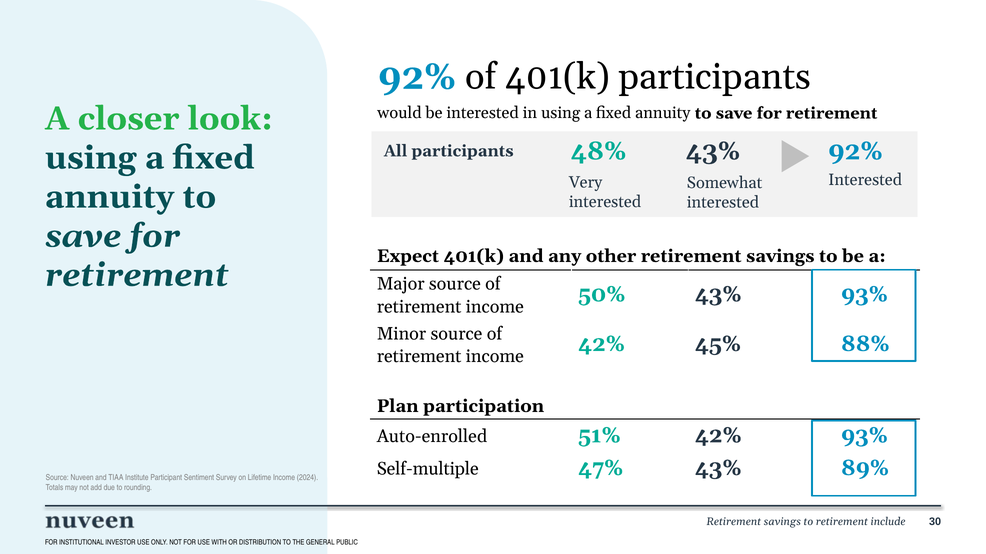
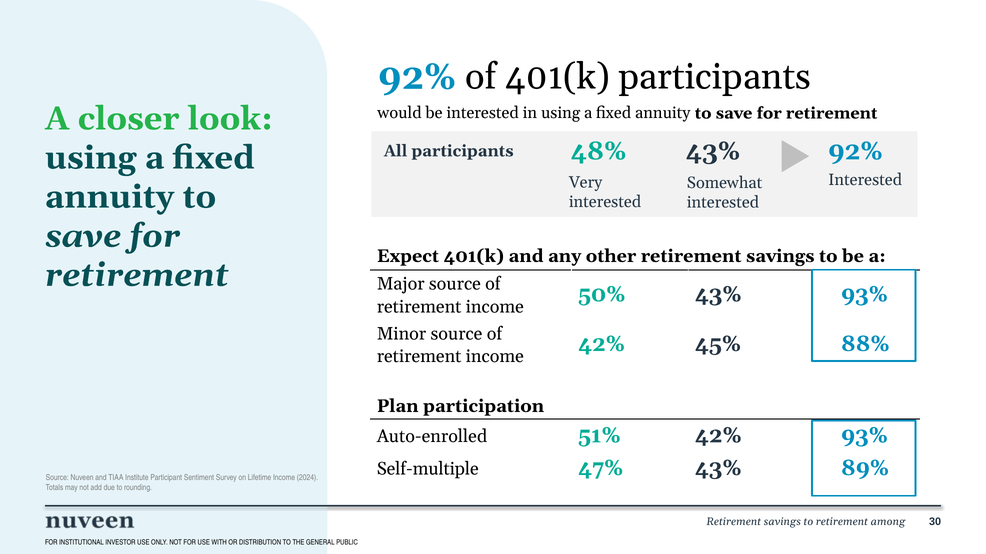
include: include -> among (888, 522)
